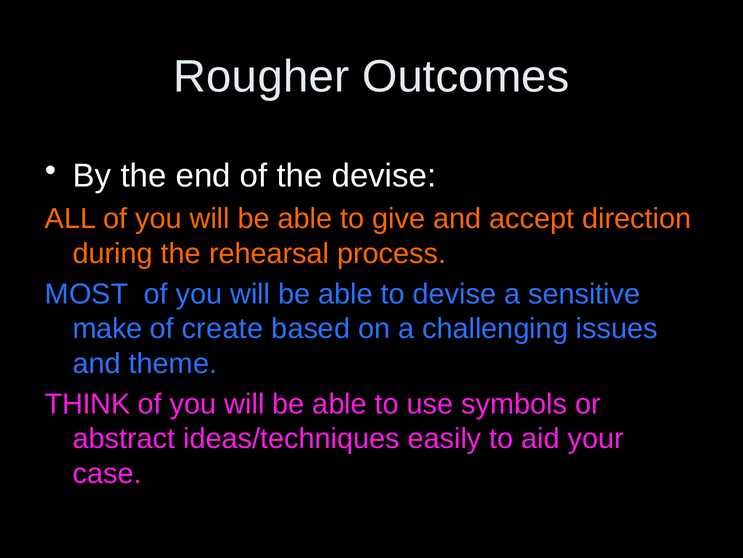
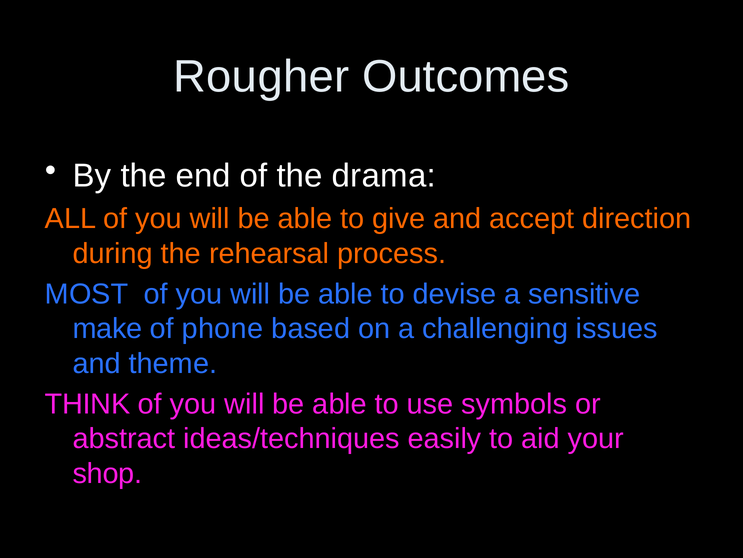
the devise: devise -> drama (384, 176)
create: create -> phone (222, 328)
case: case -> shop (107, 473)
